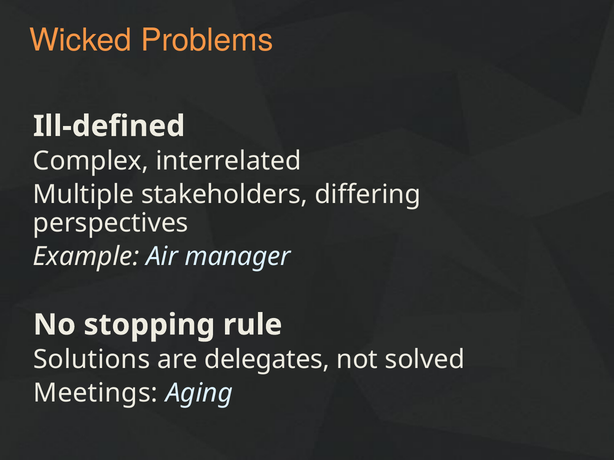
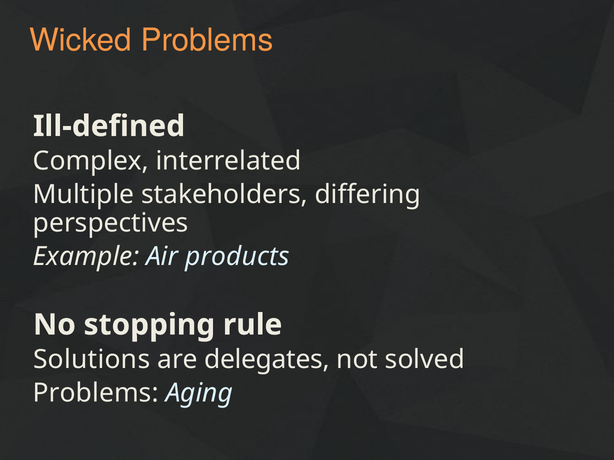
manager: manager -> products (237, 257)
Meetings: Meetings -> Problems (96, 393)
